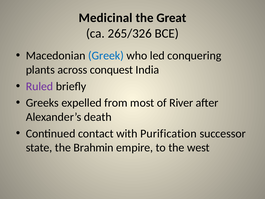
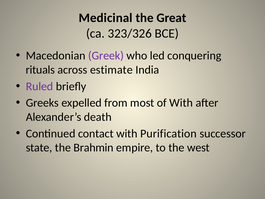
265/326: 265/326 -> 323/326 (130, 33)
Greek colour: blue -> purple (106, 56)
plants: plants -> rituals (40, 70)
conquest: conquest -> estimate (111, 70)
of River: River -> With (181, 103)
